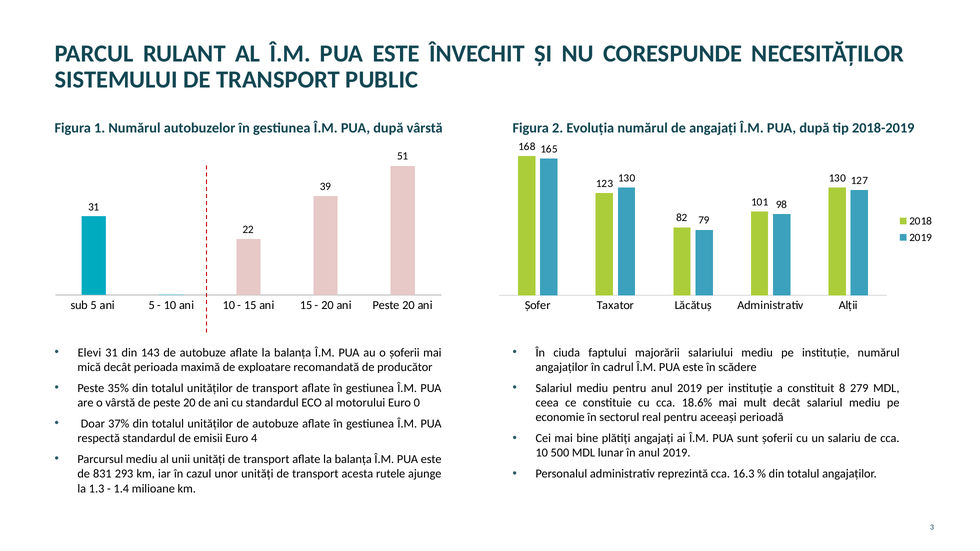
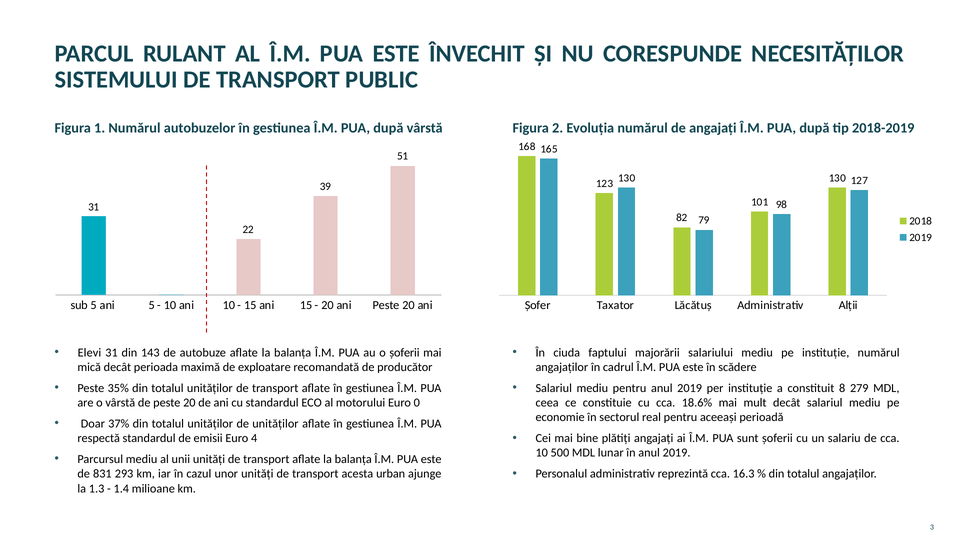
unităților de autobuze: autobuze -> unităților (275, 424)
rutele: rutele -> urban (391, 474)
